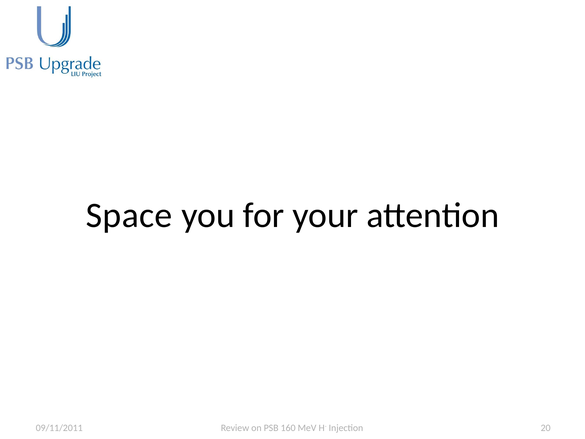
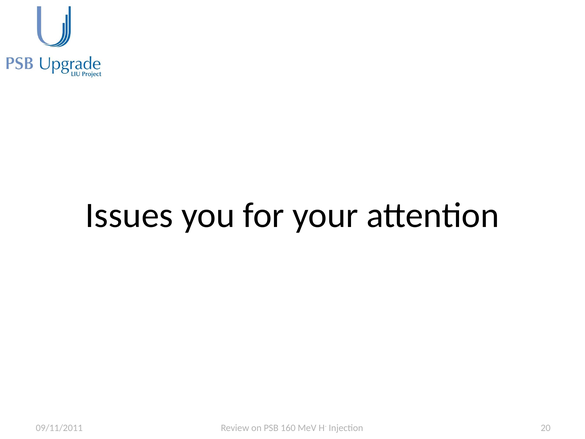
Space: Space -> Issues (129, 215)
